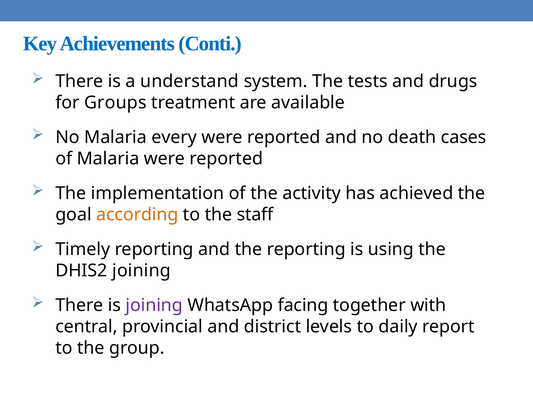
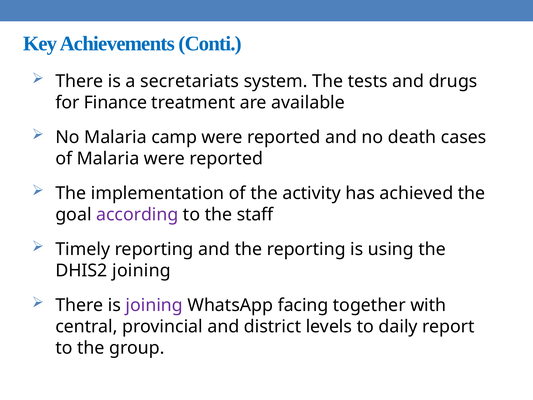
understand: understand -> secretariats (190, 81)
Groups: Groups -> Finance (116, 103)
every: every -> camp (174, 137)
according colour: orange -> purple (137, 214)
